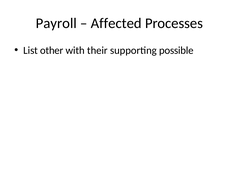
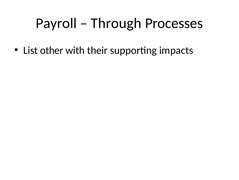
Affected: Affected -> Through (116, 23)
possible: possible -> impacts (176, 50)
